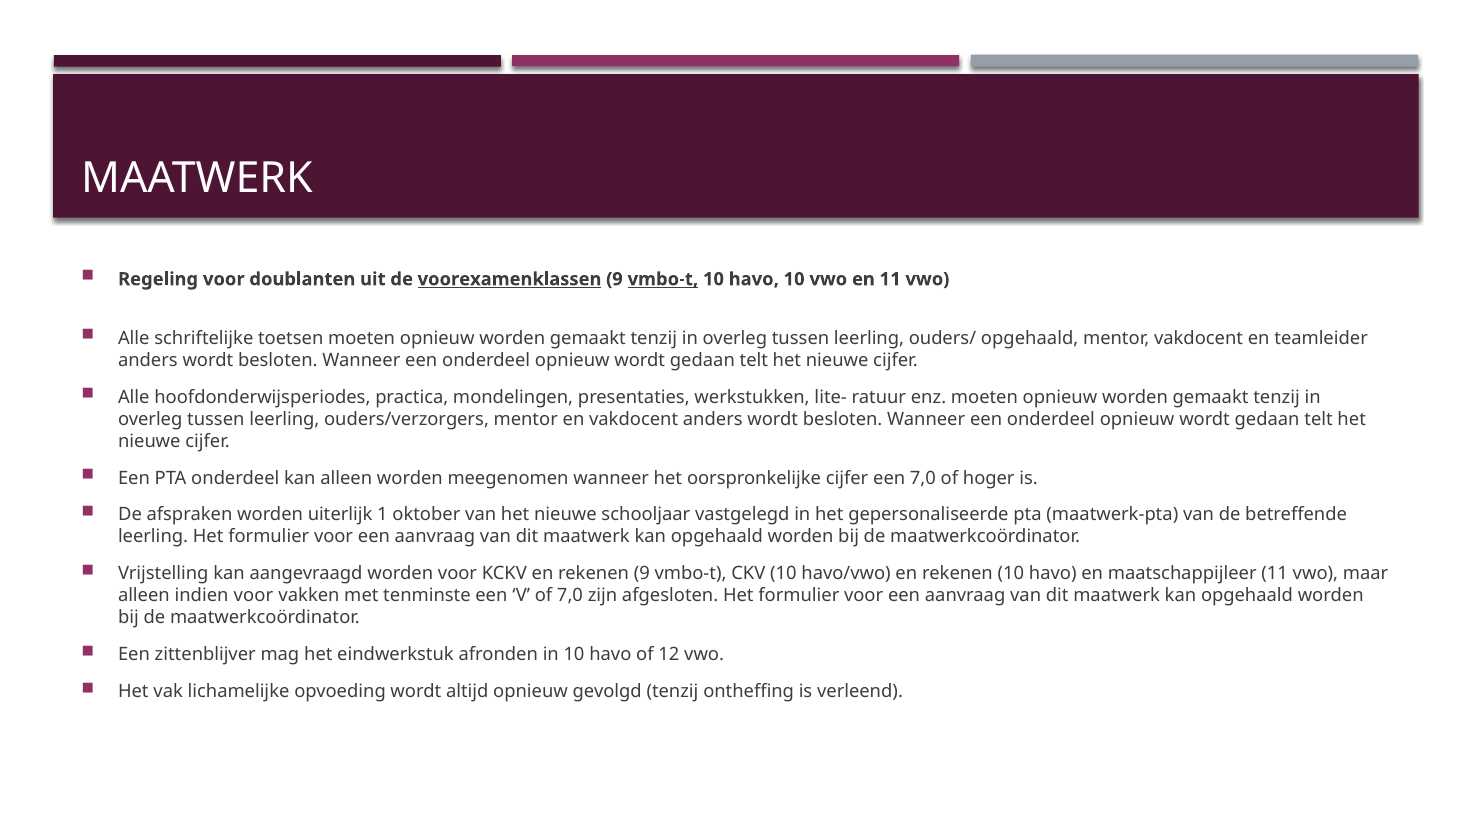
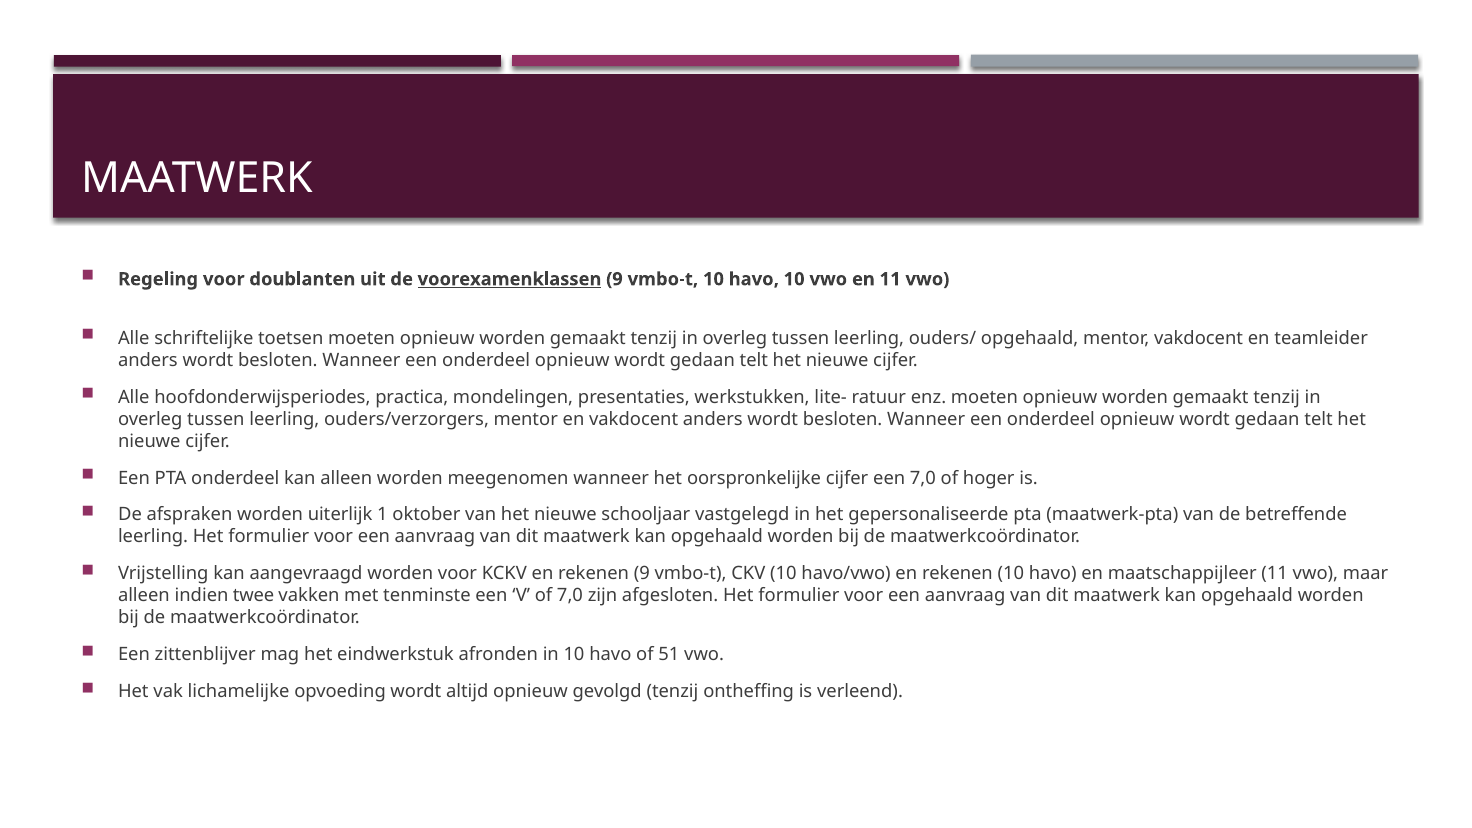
vmbo-t underline: present -> none (663, 279)
indien voor: voor -> twee (254, 596)
12: 12 -> 51 (669, 655)
